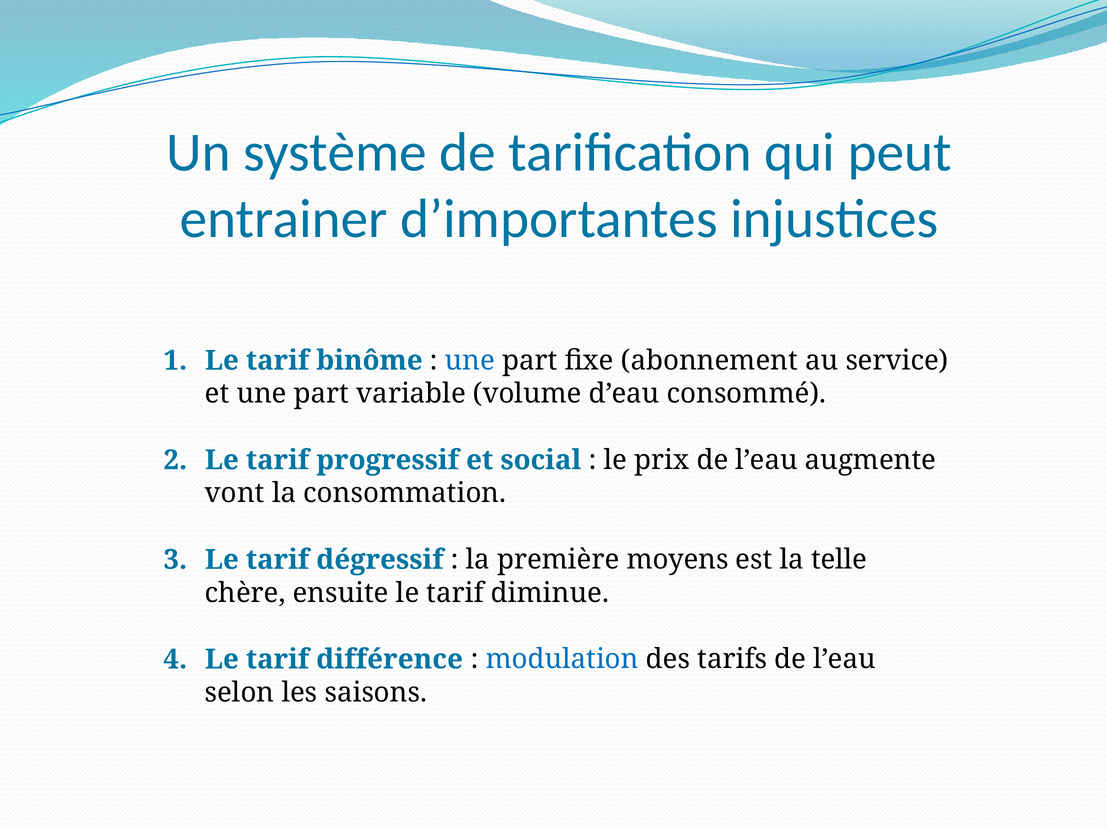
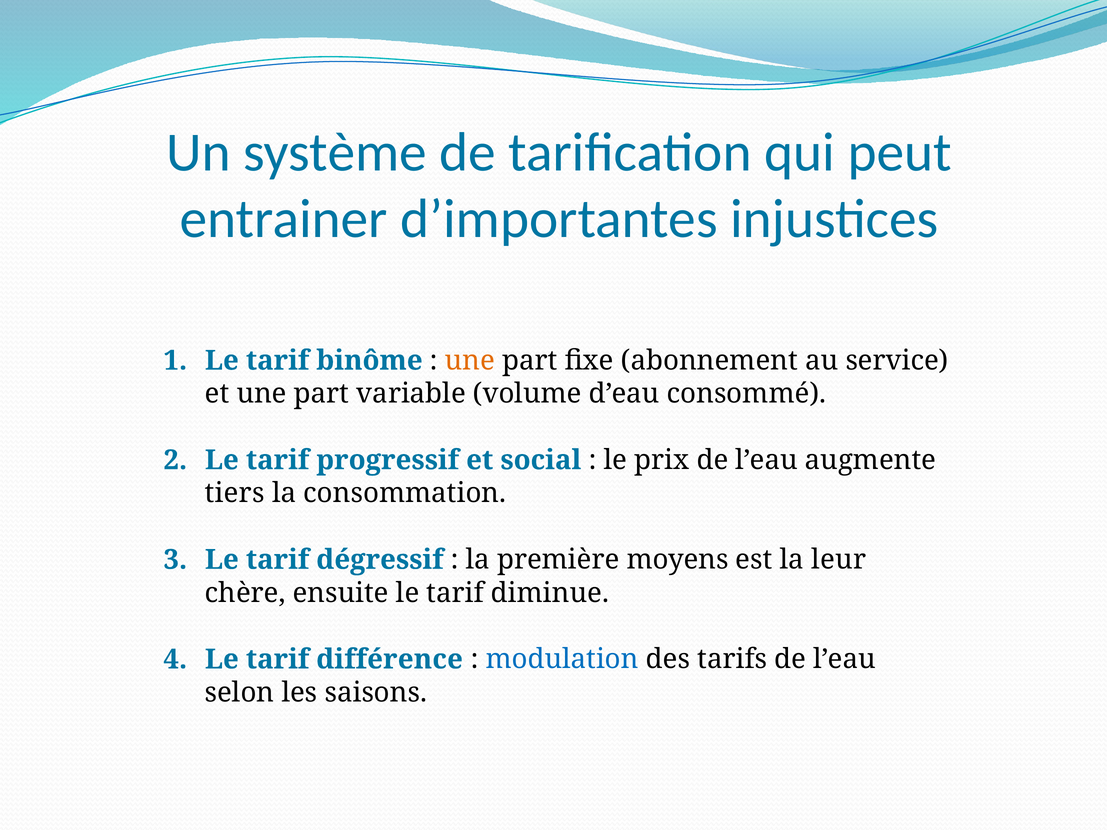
une colour: blue -> orange (470, 361)
vont: vont -> tiers (235, 493)
telle: telle -> leur (839, 560)
